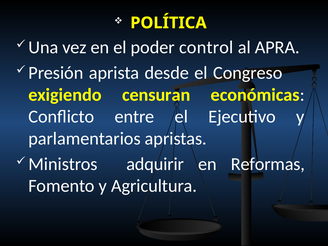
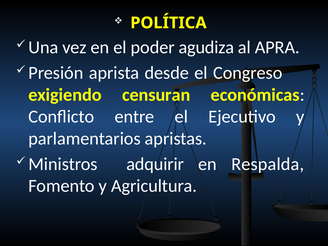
control: control -> agudiza (206, 47)
Reformas: Reformas -> Respalda (268, 164)
